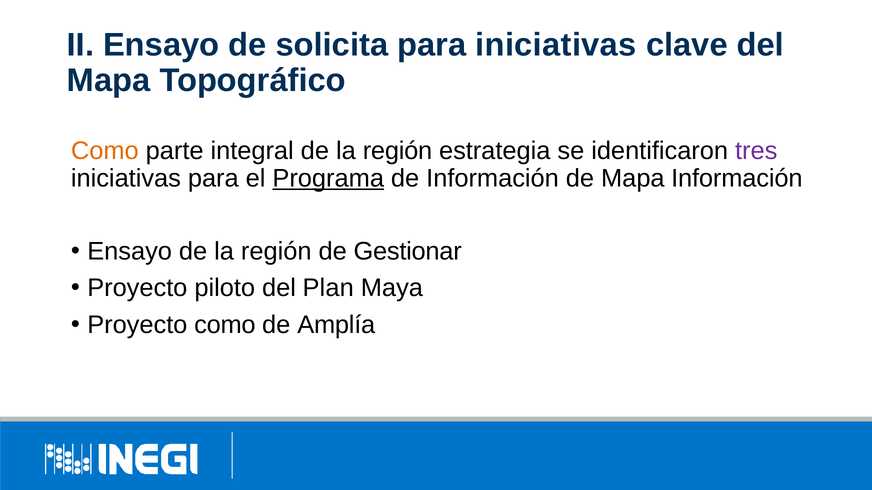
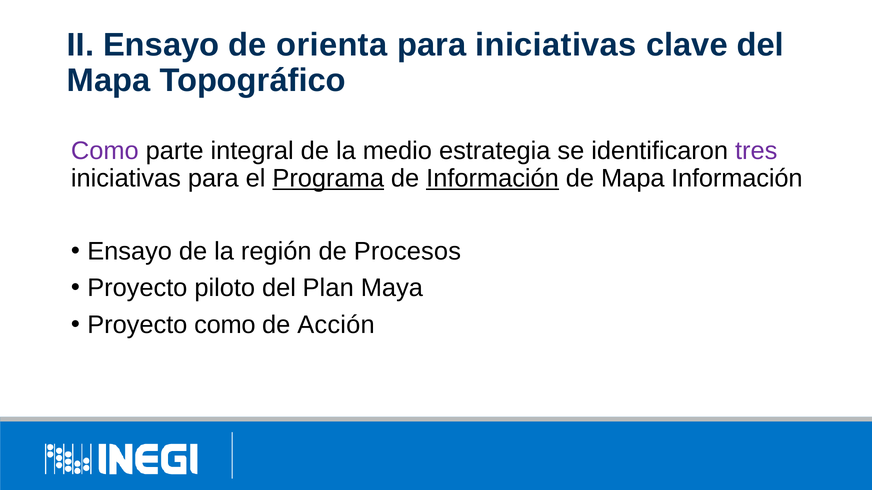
solicita: solicita -> orienta (332, 45)
Como colour: orange -> purple (105, 151)
integral de la región: región -> medio (397, 151)
Información underline: none -> present (493, 179)
Gestionar: Gestionar -> Procesos (407, 252)
Amplía: Amplía -> Acción (336, 325)
